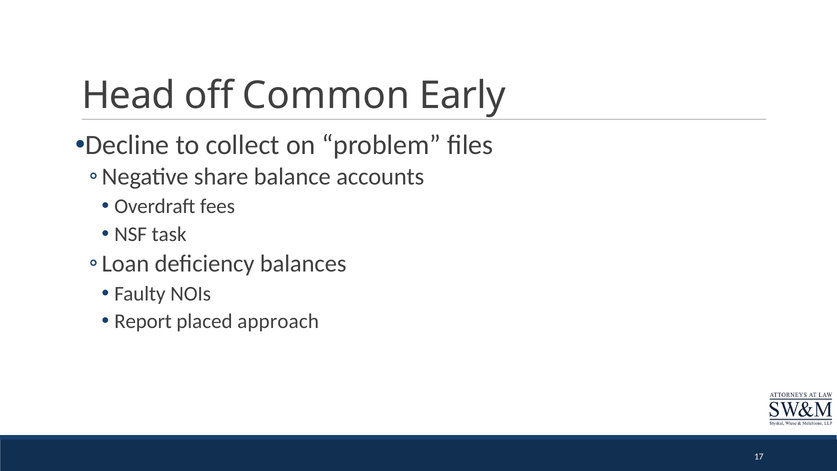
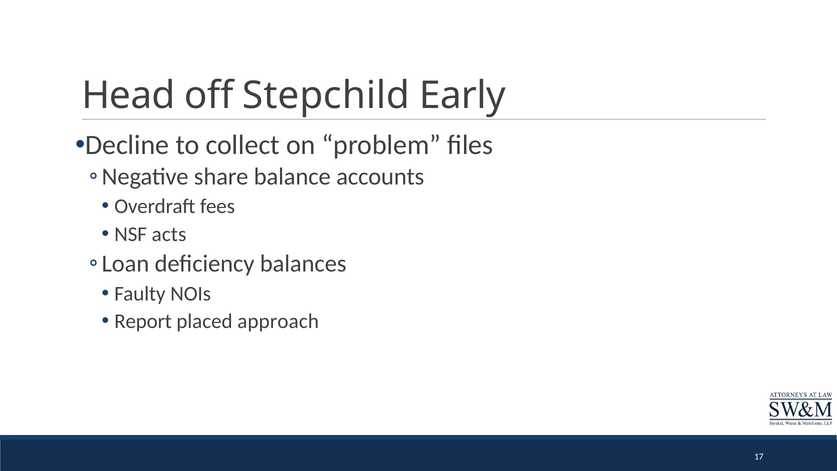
Common: Common -> Stepchild (326, 96)
task: task -> acts (169, 234)
